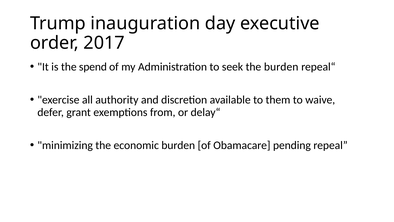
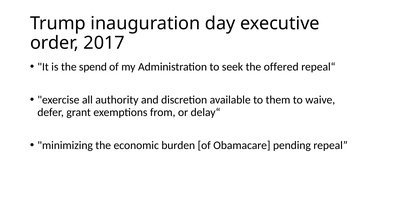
the burden: burden -> offered (281, 67)
